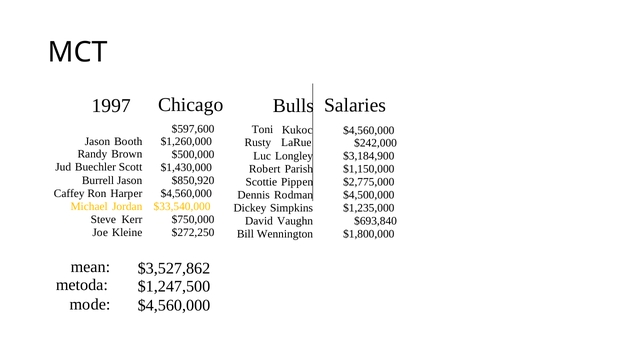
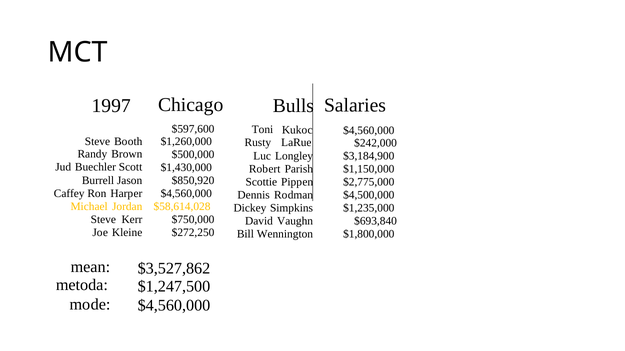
Jason: Jason -> Steve (97, 142)
$33,540,000: $33,540,000 -> $58,614,028 (182, 207)
